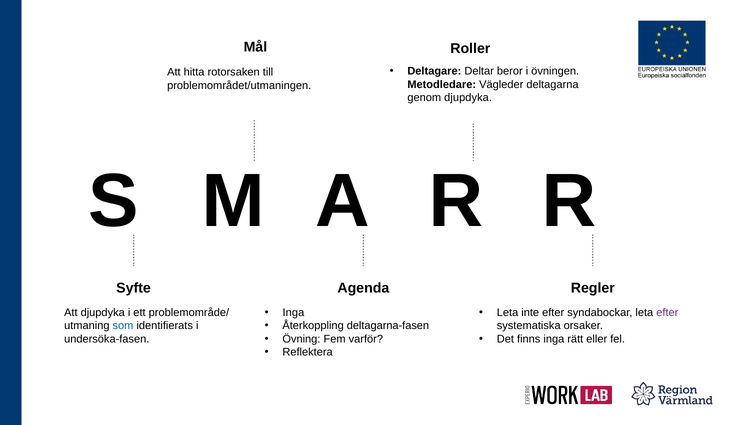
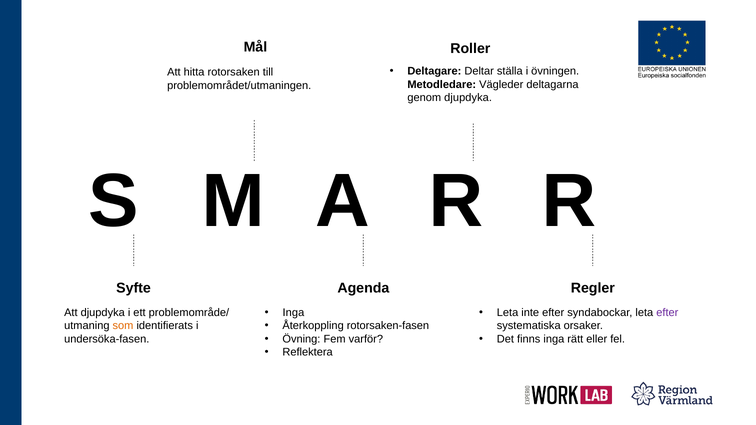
beror: beror -> ställa (510, 71)
deltagarna-fasen: deltagarna-fasen -> rotorsaken-fasen (388, 326)
som colour: blue -> orange (123, 326)
